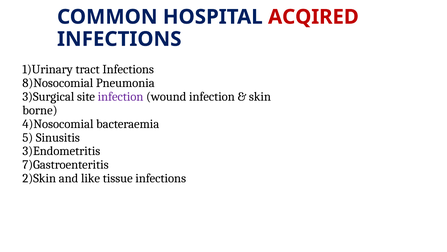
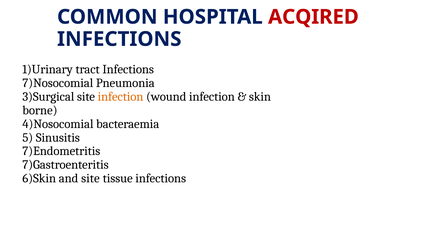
8)Nosocomial: 8)Nosocomial -> 7)Nosocomial (58, 83)
infection colour: purple -> orange (121, 96)
3)Endometritis: 3)Endometritis -> 7)Endometritis (61, 151)
2)Skin: 2)Skin -> 6)Skin (39, 178)
and like: like -> site (90, 178)
